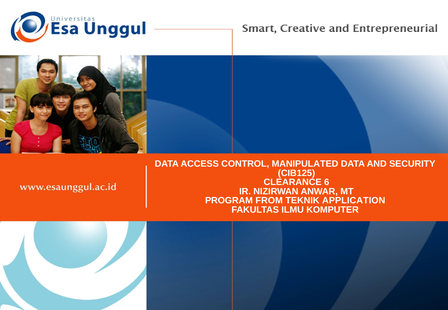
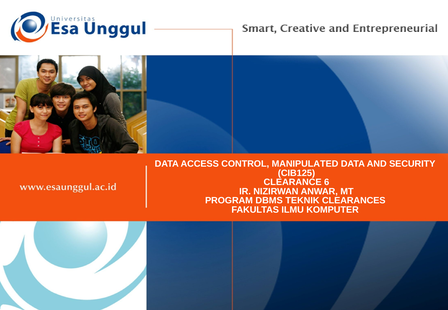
FROM: FROM -> DBMS (269, 201)
APPLICATION: APPLICATION -> CLEARANCES (354, 201)
